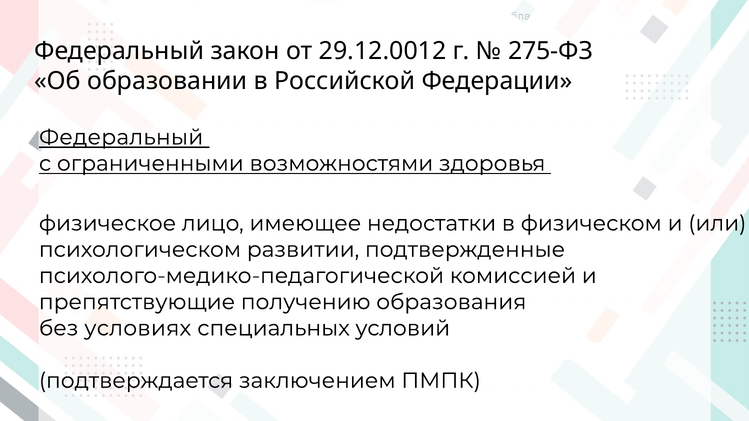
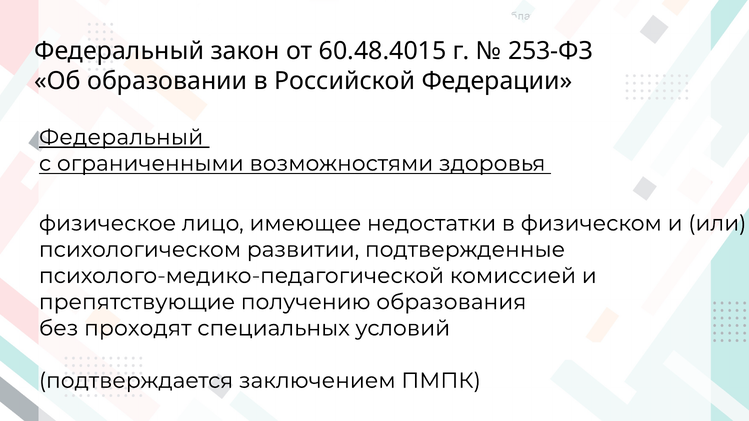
29.12.0012: 29.12.0012 -> 60.48.4015 (383, 51)
275-ФЗ: 275-ФЗ -> 253-ФЗ (551, 51)
условиях: условиях -> проходят (138, 328)
